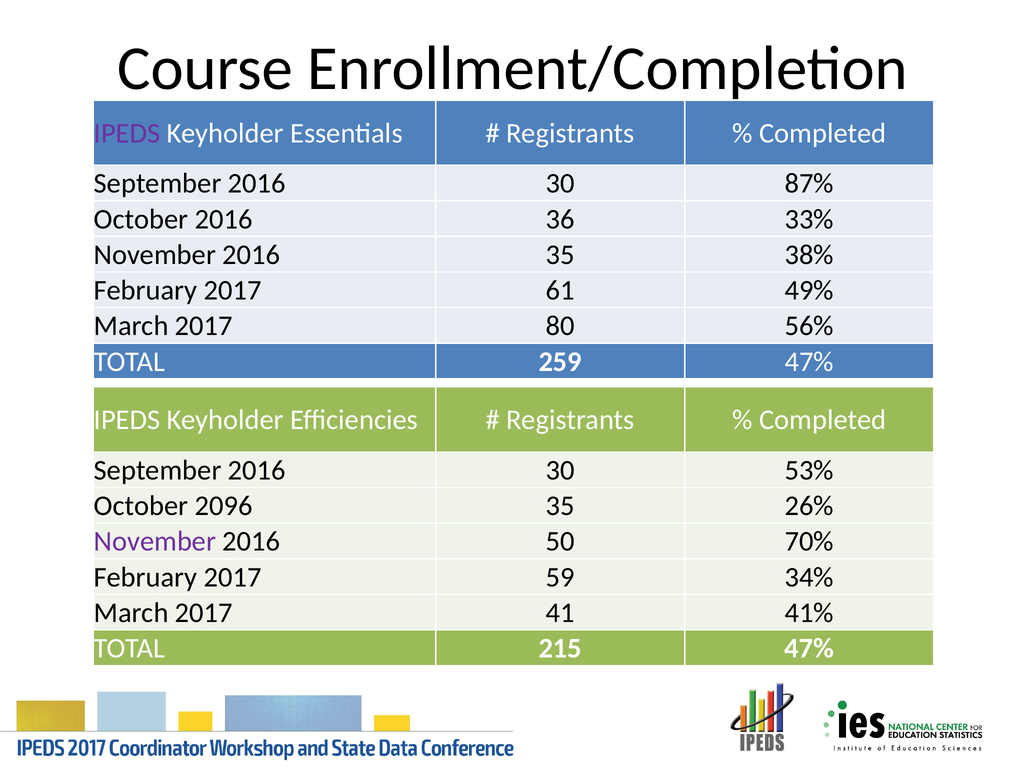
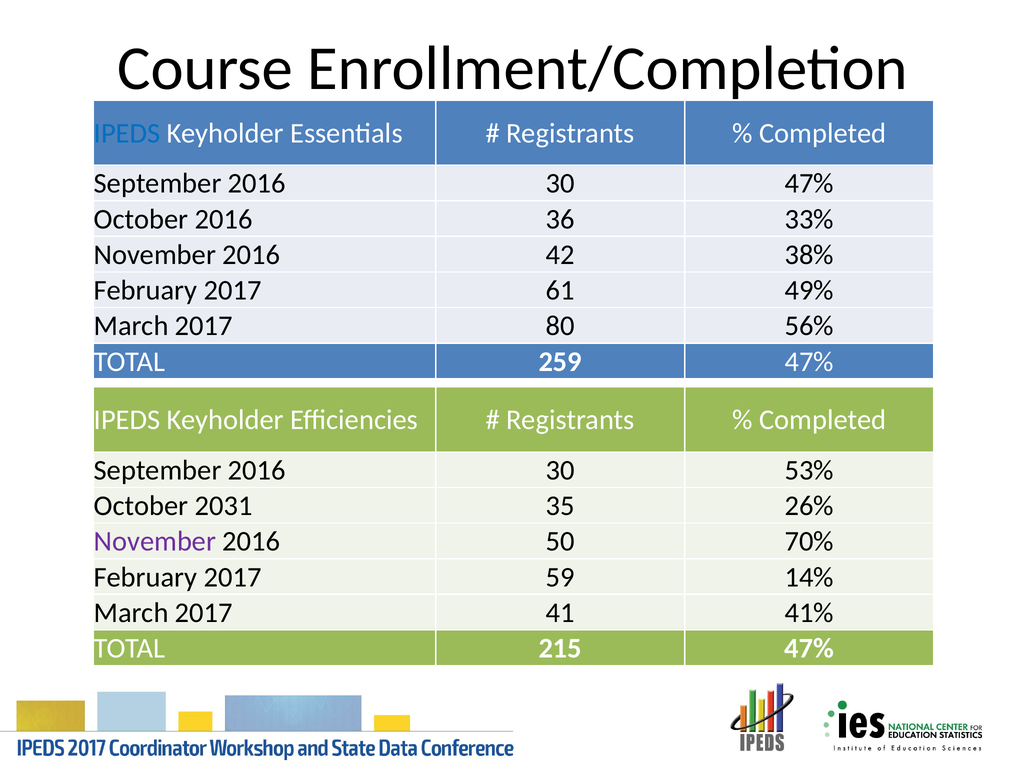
IPEDS colour: purple -> blue (127, 133)
30 87%: 87% -> 47% (809, 184)
2016 35: 35 -> 42 (560, 255)
2096: 2096 -> 2031 (224, 506)
34%: 34% -> 14% (809, 578)
